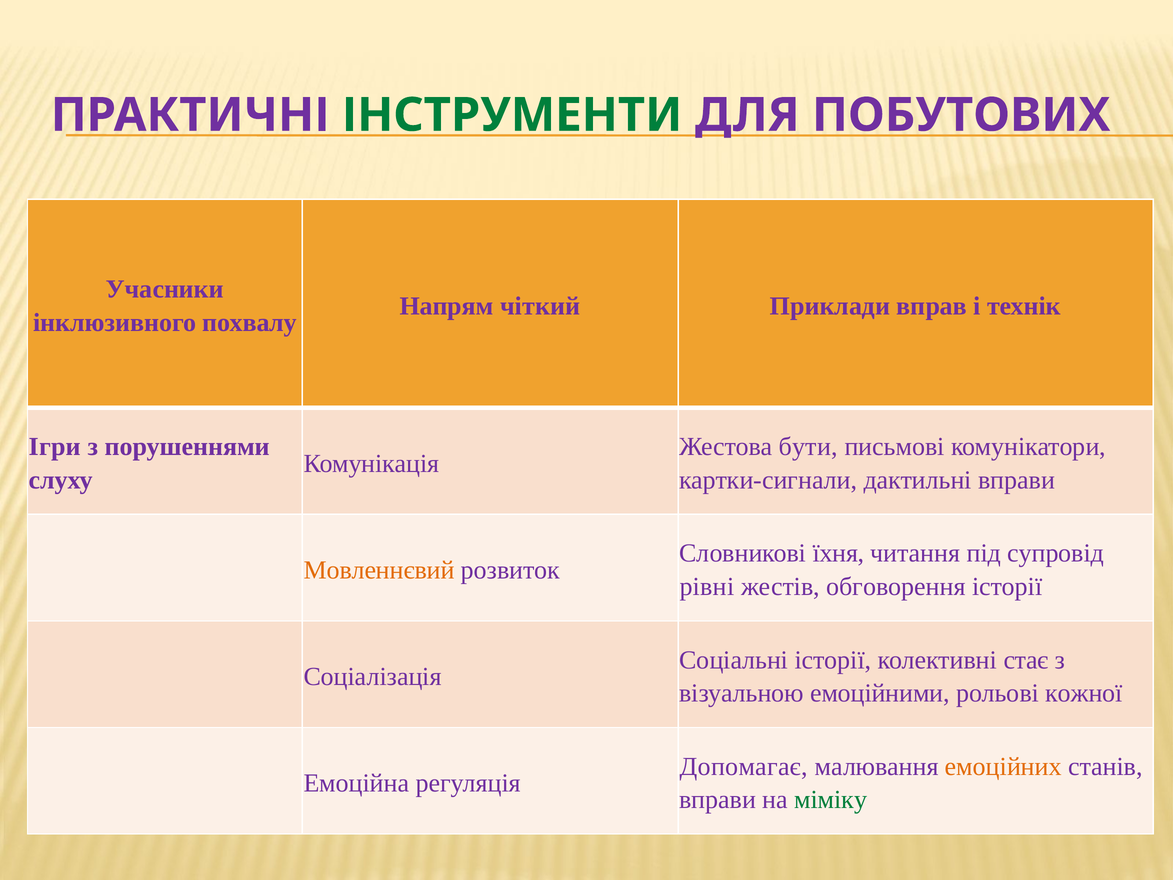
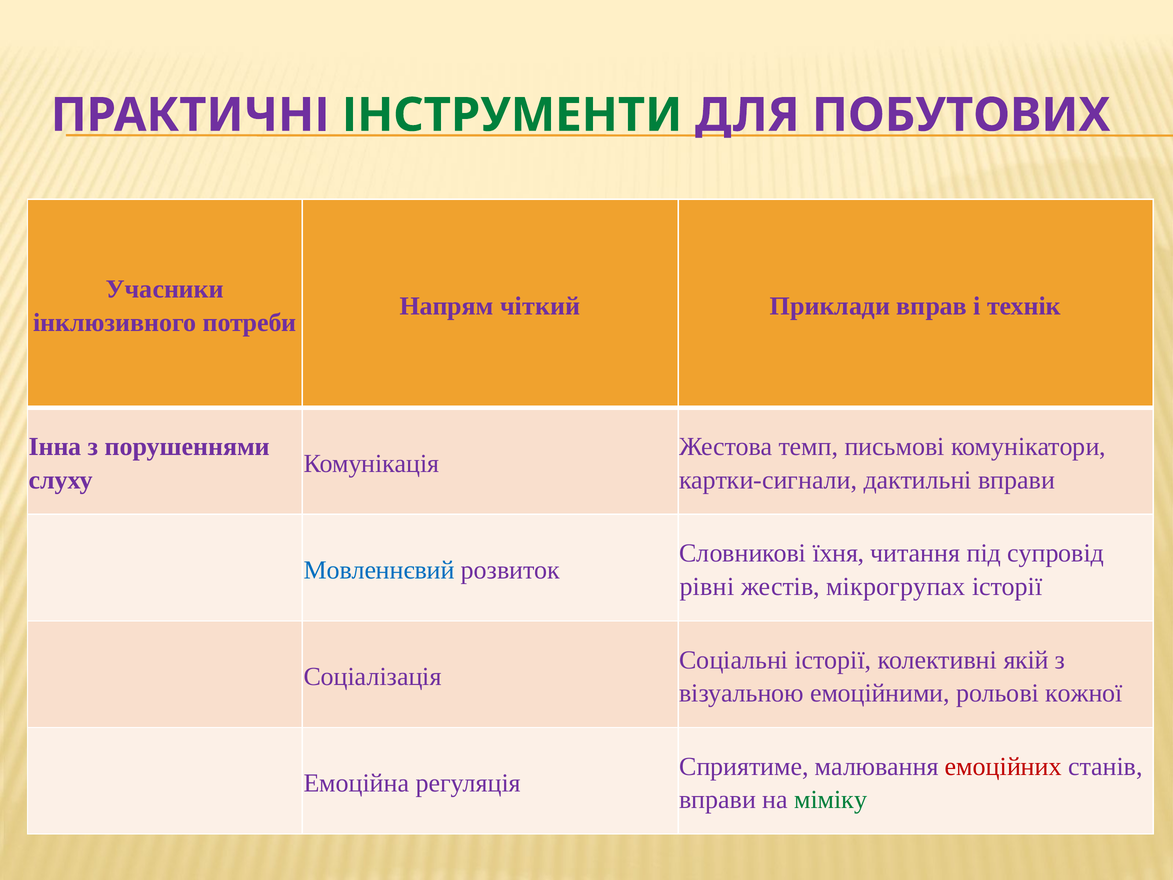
похвалу: похвалу -> потреби (250, 323)
Ігри: Ігри -> Інна (55, 447)
бути: бути -> темп (808, 447)
Мовленнєвий colour: orange -> blue (379, 570)
обговорення: обговорення -> мікрогрупах (896, 587)
стає: стає -> якій (1026, 660)
Допомагає: Допомагає -> Сприятиме (744, 766)
емоційних colour: orange -> red (1003, 766)
